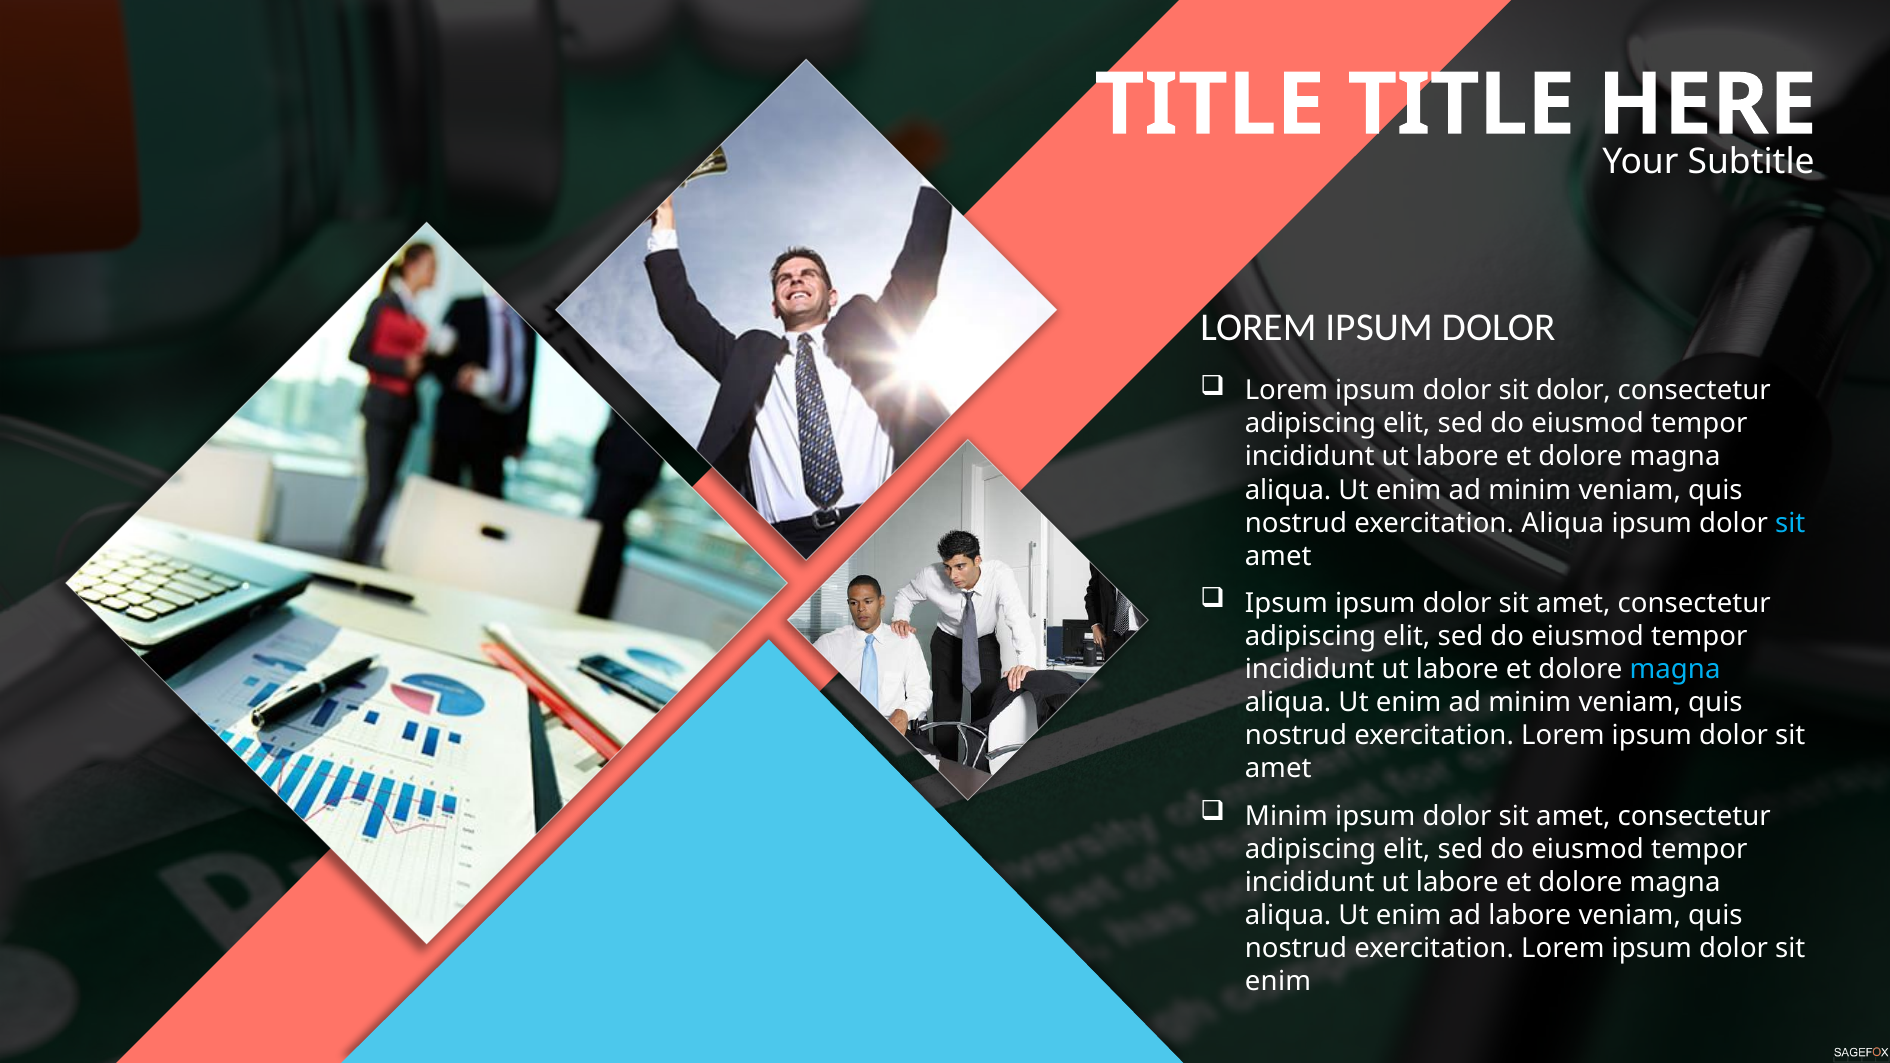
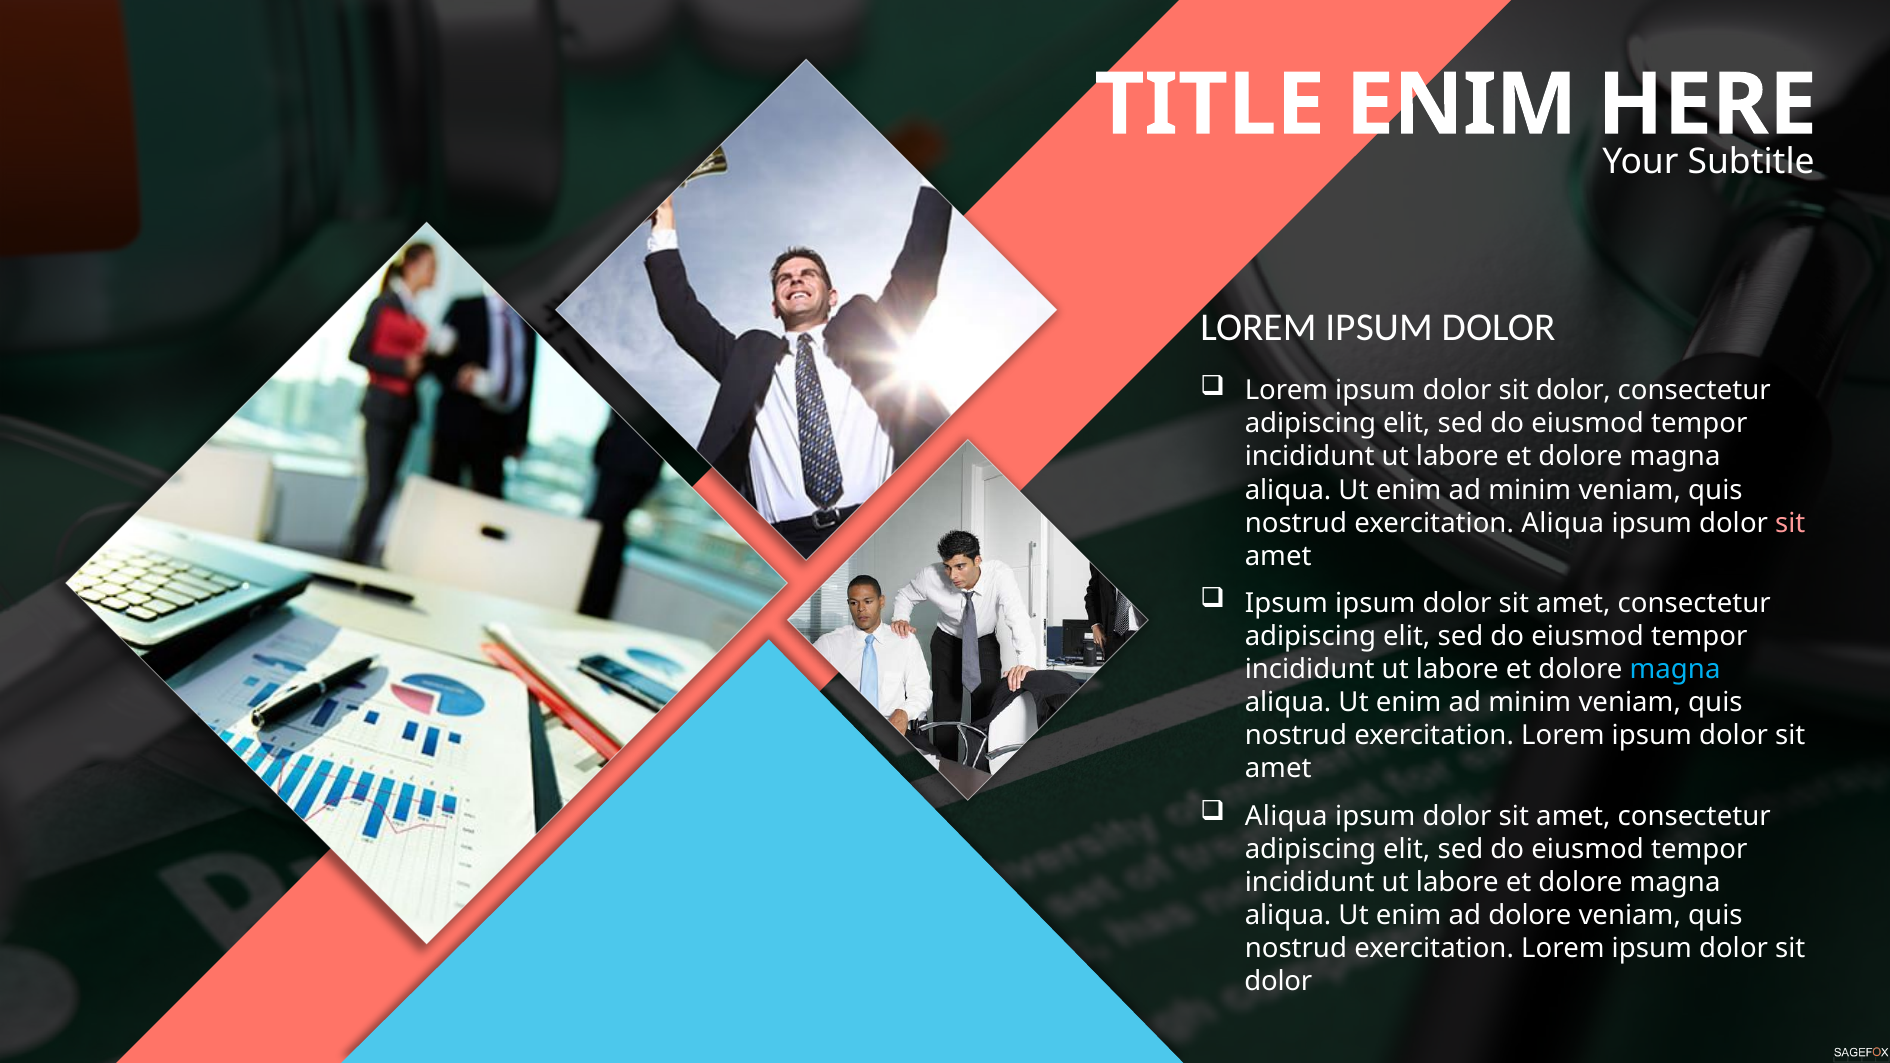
TITLE TITLE: TITLE -> ENIM (1461, 105)
sit colour: light blue -> pink (1790, 523)
Minim: Minim -> Aliqua (1286, 816)
ad labore: labore -> dolore (1530, 915)
enim: enim -> dolor (1278, 982)
